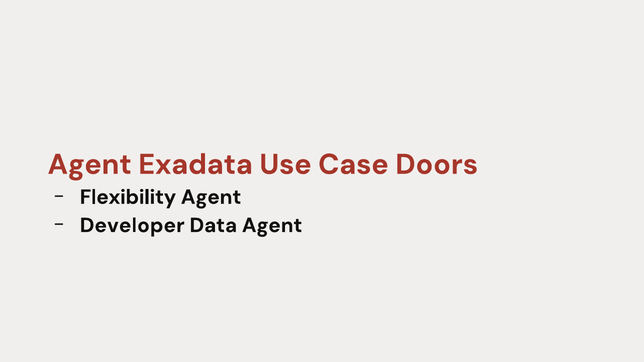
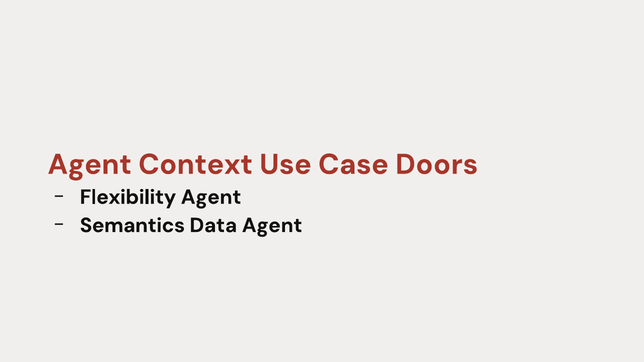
Exadata: Exadata -> Context (196, 165)
Developer: Developer -> Semantics (132, 225)
